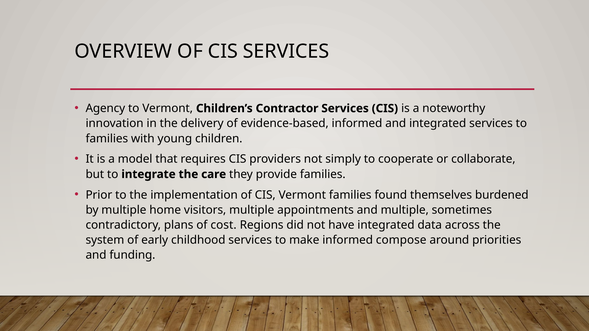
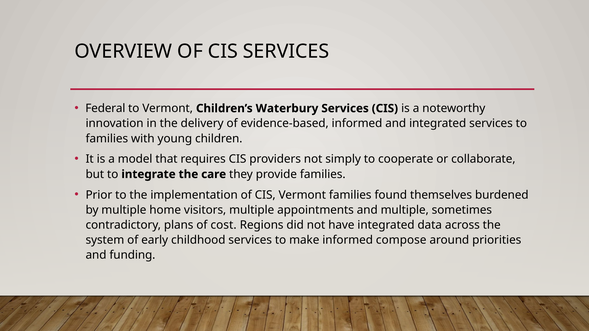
Agency: Agency -> Federal (105, 109)
Contractor: Contractor -> Waterbury (287, 109)
